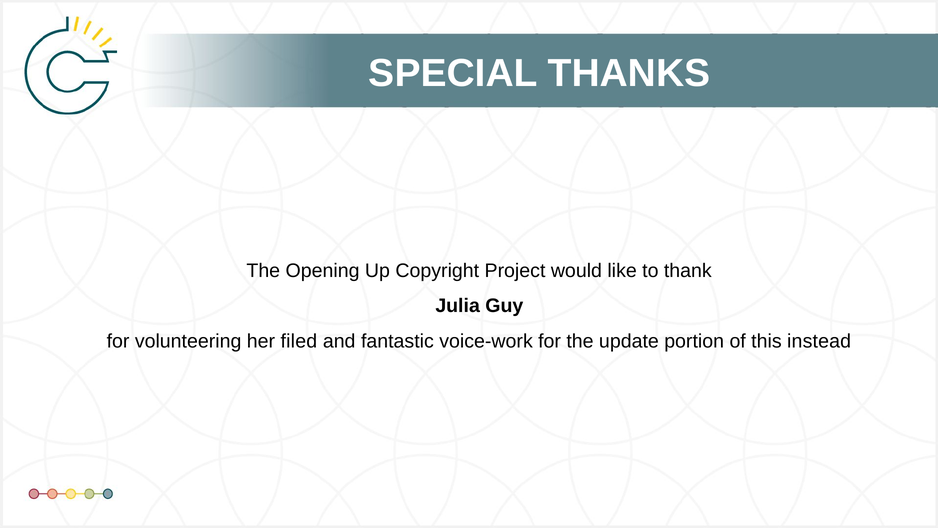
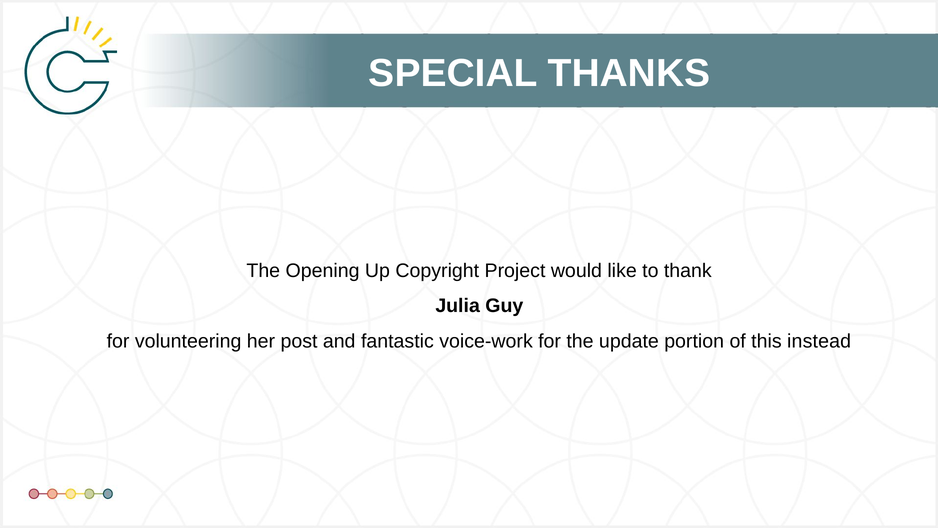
filed: filed -> post (299, 341)
